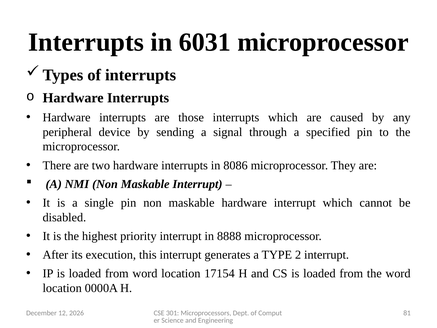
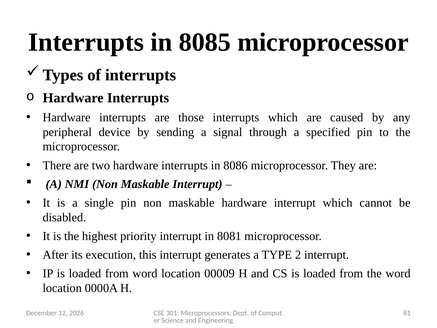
6031: 6031 -> 8085 (205, 42)
8888: 8888 -> 8081 (229, 236)
17154: 17154 -> 00009 (220, 273)
